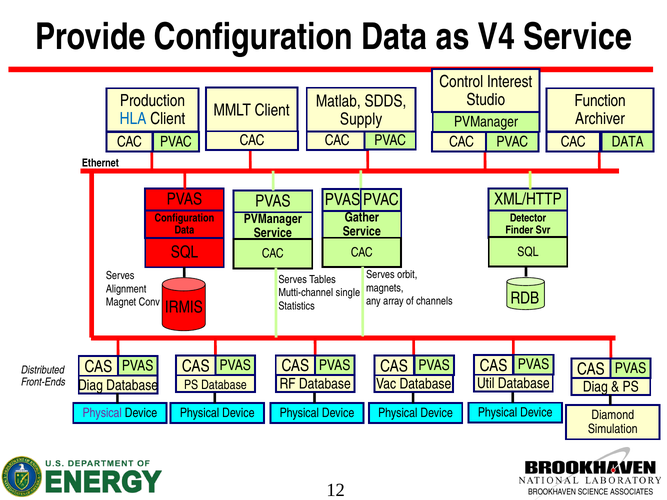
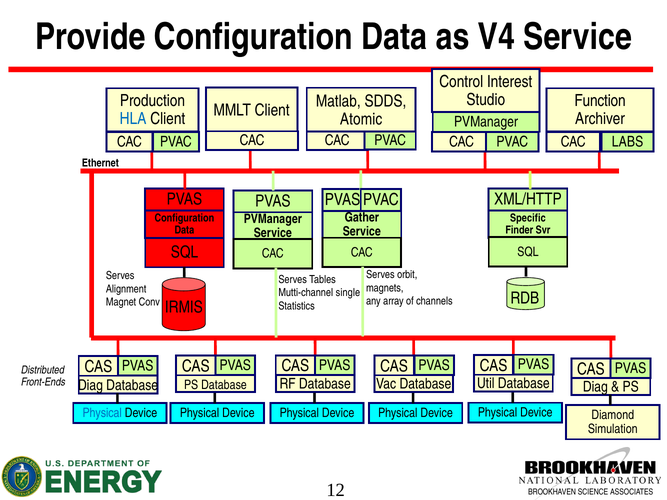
Supply: Supply -> Atomic (361, 119)
DATA: DATA -> LABS (628, 142)
Detector: Detector -> Specific (528, 218)
Physical colour: purple -> blue (102, 413)
